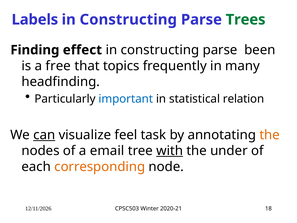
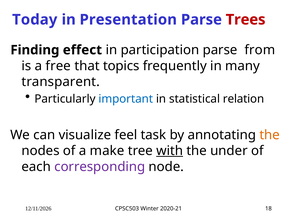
Labels: Labels -> Today (35, 20)
Constructing: Constructing -> Presentation (128, 20)
Trees colour: green -> red (246, 20)
constructing: constructing -> participation (160, 50)
been: been -> from (260, 50)
headfinding: headfinding -> transparent (61, 82)
can underline: present -> none (44, 135)
email: email -> make (107, 151)
corresponding colour: orange -> purple (100, 166)
